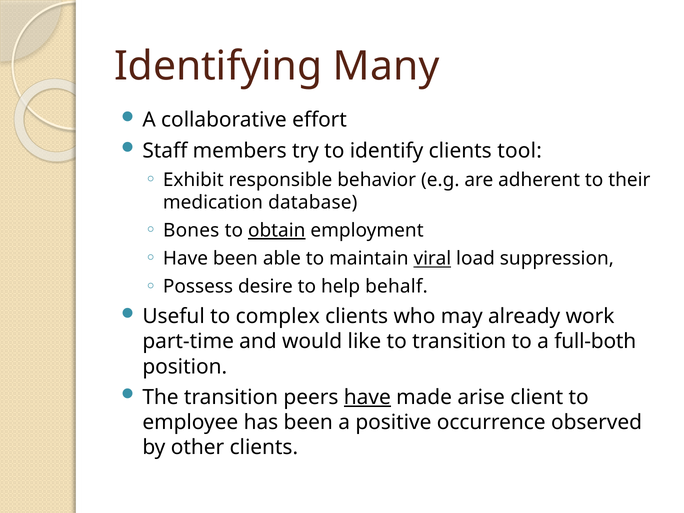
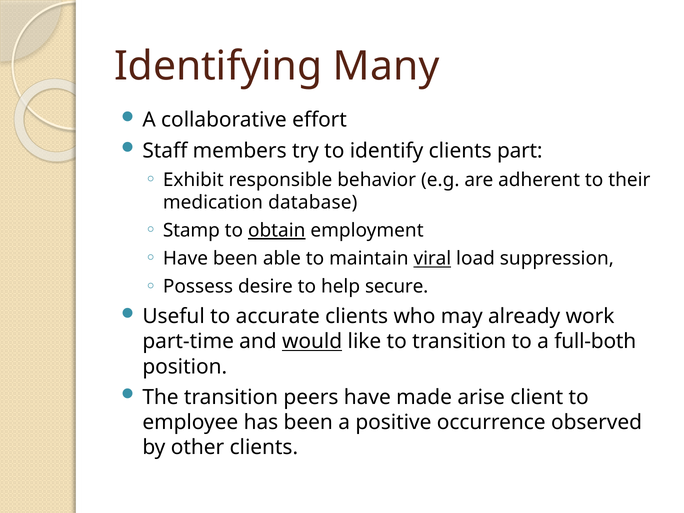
tool: tool -> part (520, 151)
Bones: Bones -> Stamp (191, 231)
behalf: behalf -> secure (397, 287)
complex: complex -> accurate (278, 316)
would underline: none -> present (312, 342)
have underline: present -> none (367, 397)
